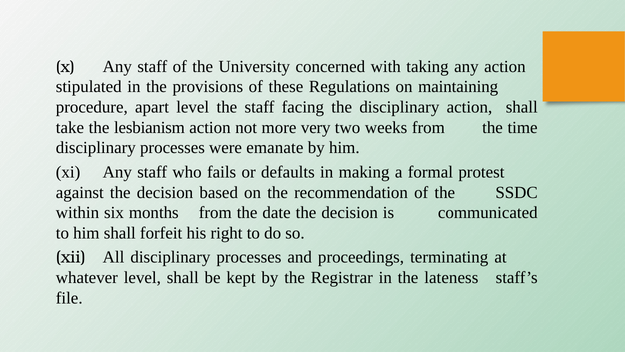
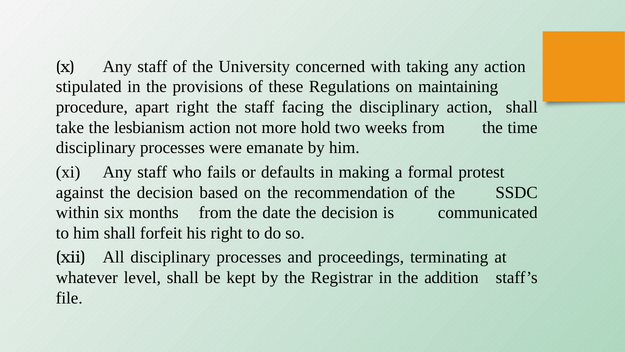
apart level: level -> right (193, 107)
very: very -> hold (316, 127)
lateness: lateness -> addition (451, 277)
